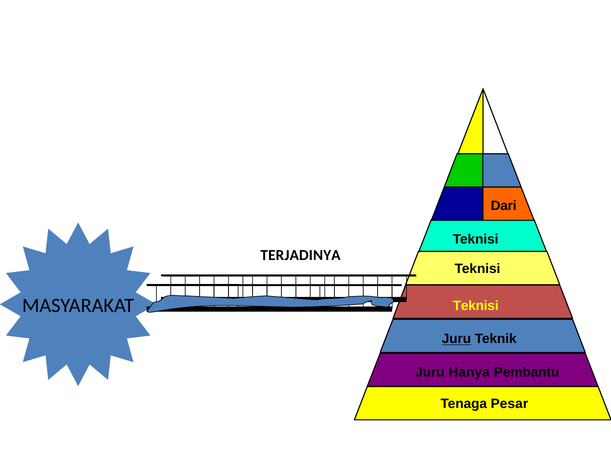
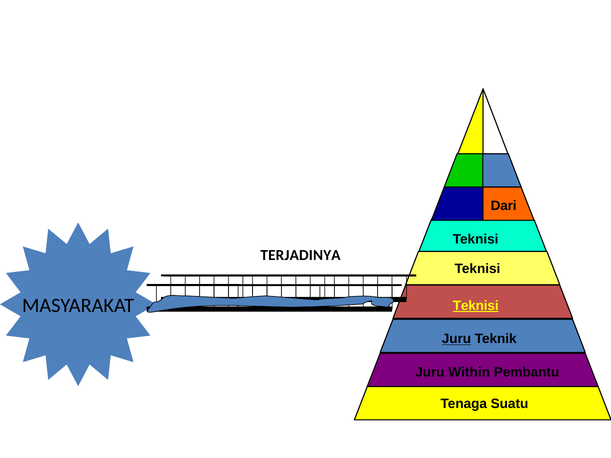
Teknisi underline: none -> present (476, 306)
Hanya: Hanya -> Within (469, 372)
Pesar: Pesar -> Suatu (510, 404)
